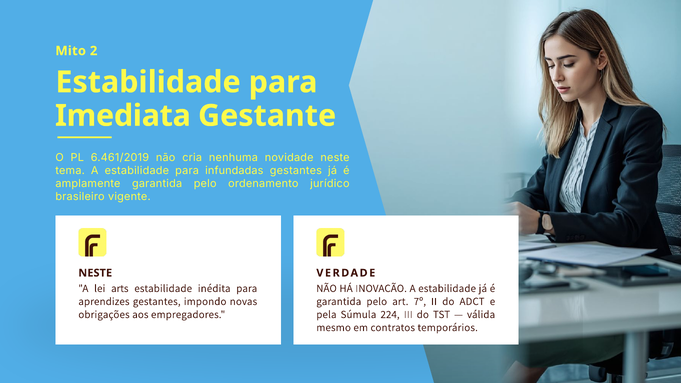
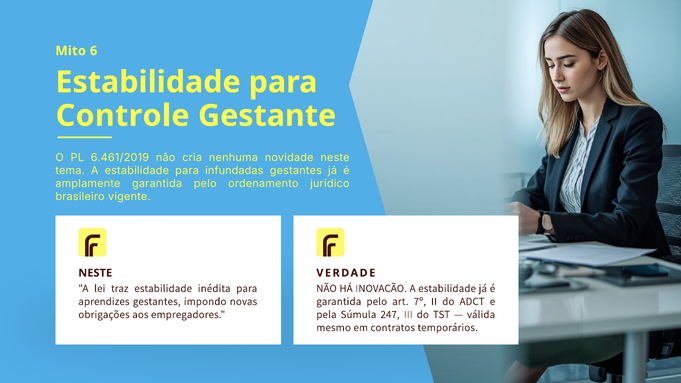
2: 2 -> 6 (94, 51)
Imediata: Imediata -> Controle (123, 116)
arts: arts -> traz (120, 288)
224: 224 -> 247 (390, 314)
